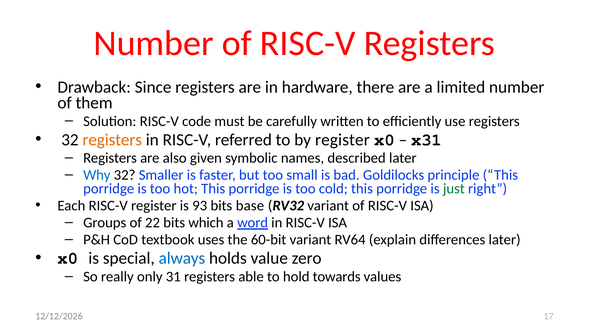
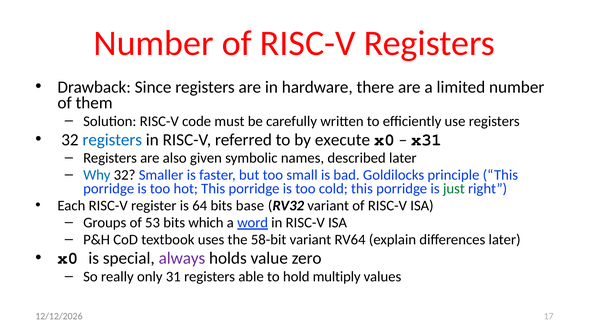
registers colour: orange -> blue (112, 140)
by register: register -> execute (342, 140)
93: 93 -> 64 (200, 206)
22: 22 -> 53 (153, 223)
60-bit: 60-bit -> 58-bit (269, 240)
always colour: blue -> purple (182, 259)
towards: towards -> multiply (337, 277)
